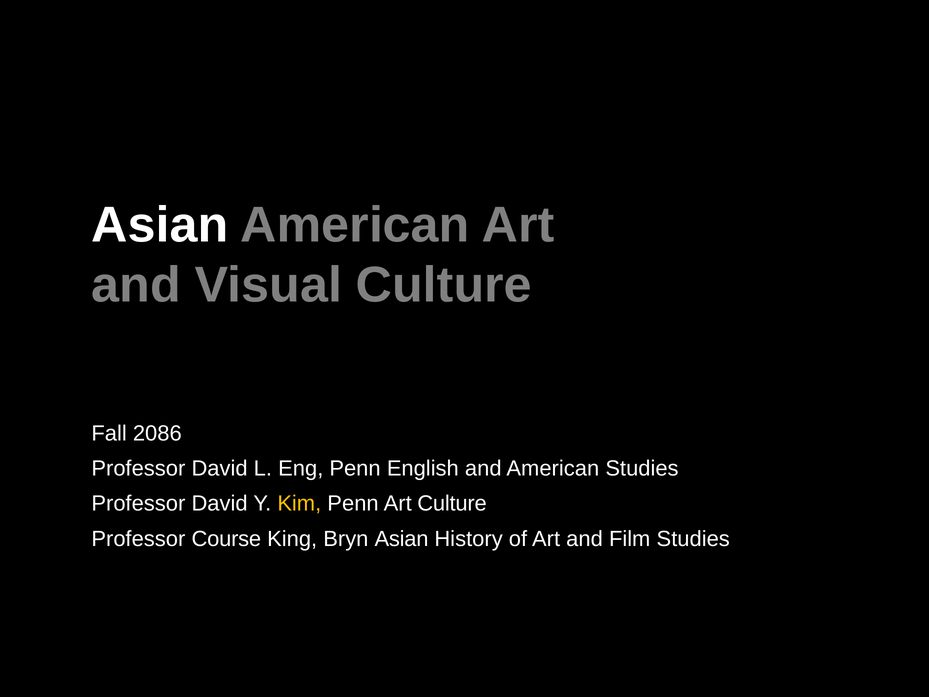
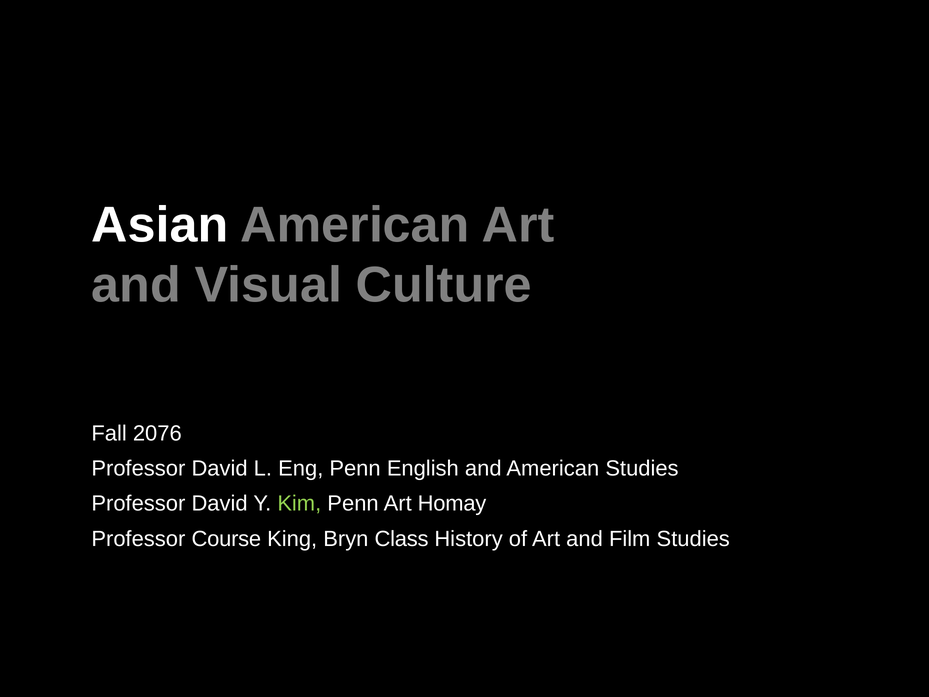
2086: 2086 -> 2076 (157, 433)
Kim colour: yellow -> light green (299, 504)
Art Culture: Culture -> Homay (452, 504)
Bryn Asian: Asian -> Class (401, 539)
